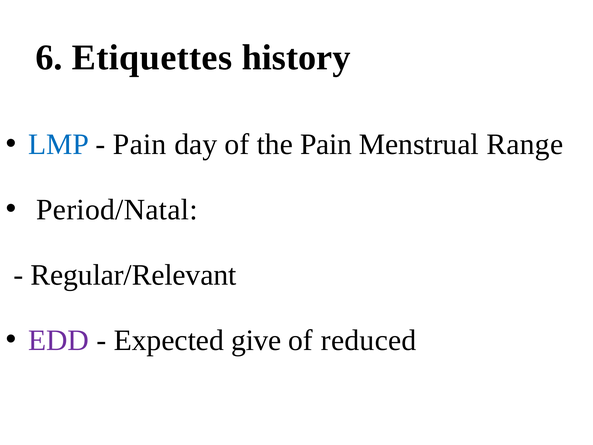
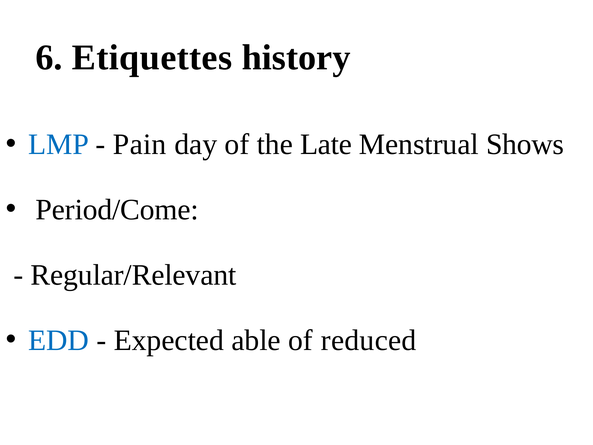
the Pain: Pain -> Late (326, 144)
Range: Range -> Shows (525, 144)
Period/Natal: Period/Natal -> Period/Come (117, 210)
EDD colour: purple -> blue (59, 340)
give: give -> able (256, 340)
